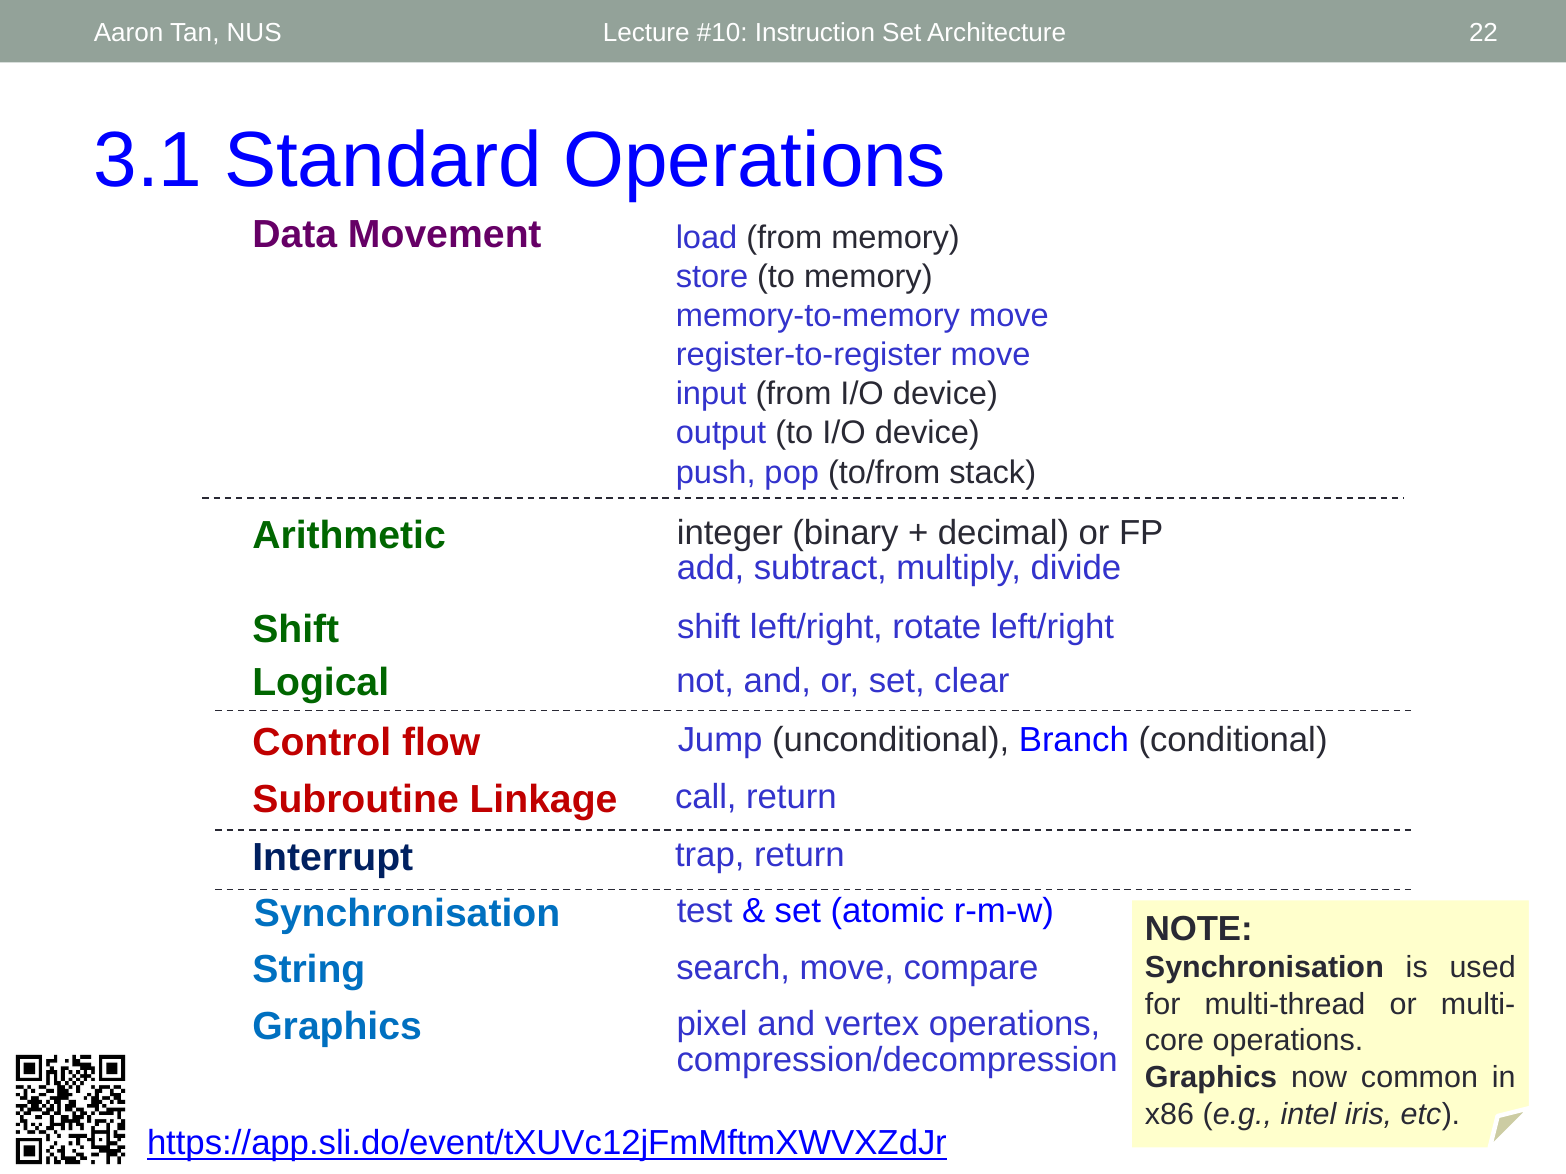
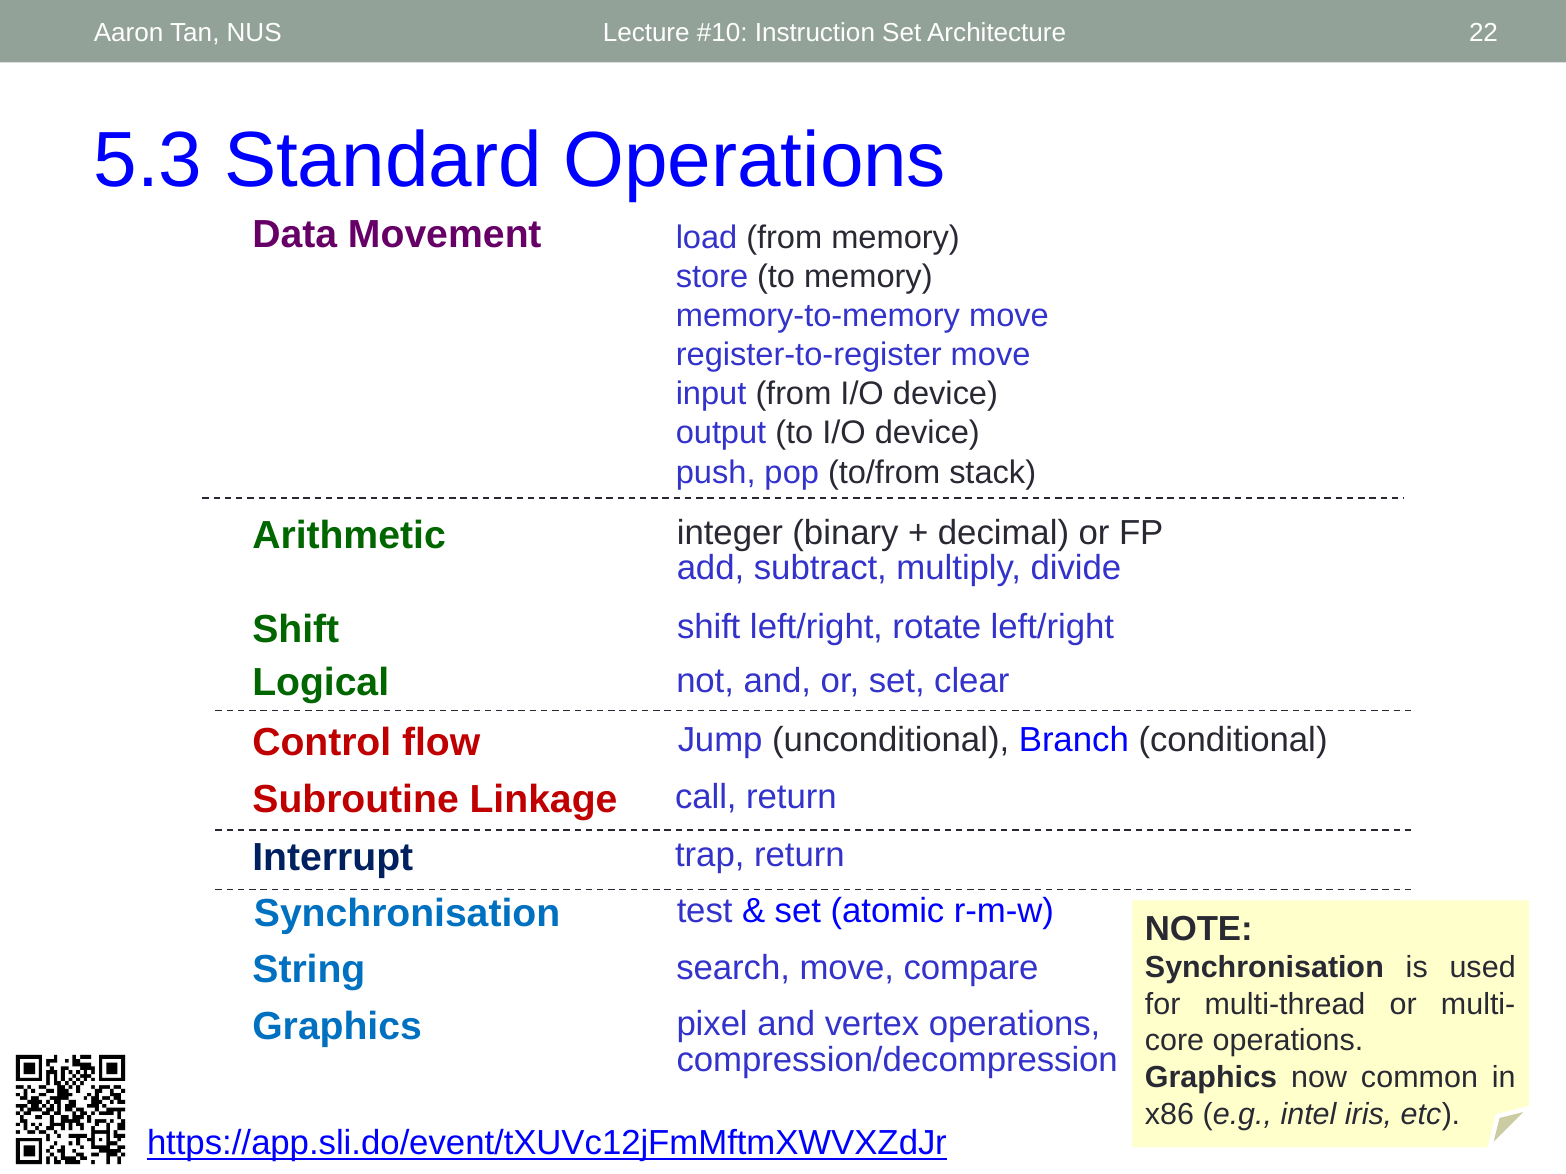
3.1: 3.1 -> 5.3 (148, 161)
